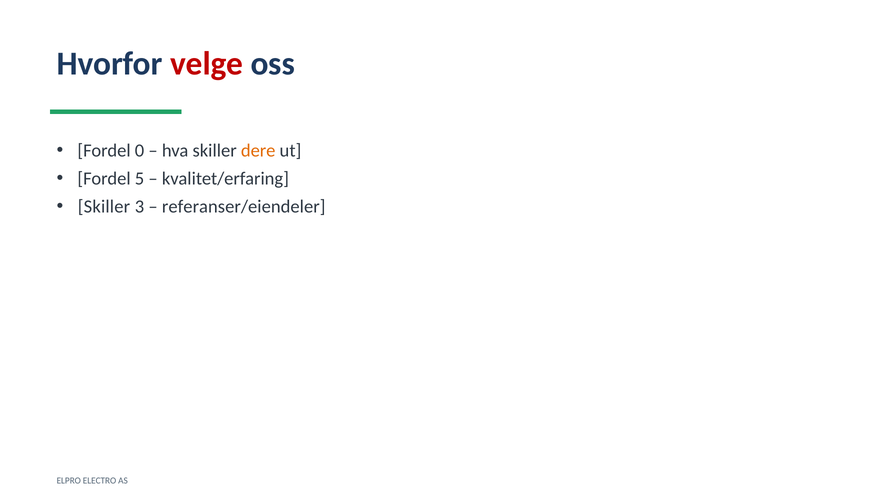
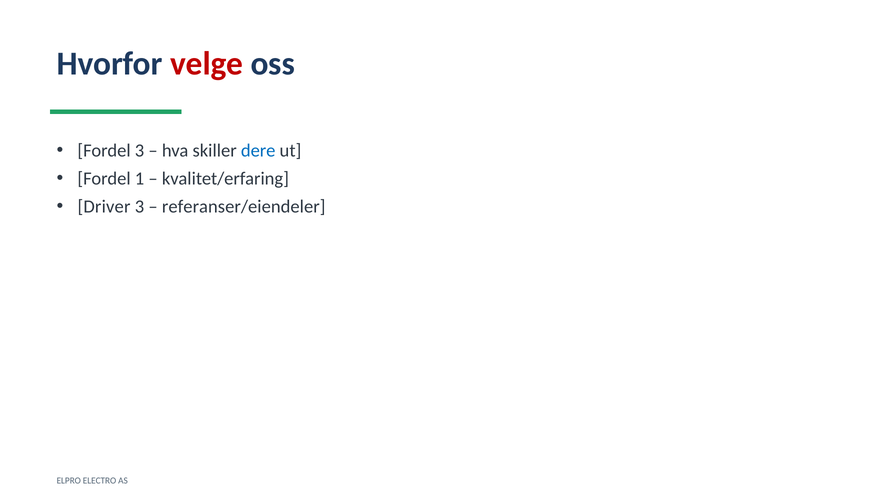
Fordel 0: 0 -> 3 (140, 151)
dere colour: orange -> blue (258, 151)
5: 5 -> 1 (140, 179)
Skiller: Skiller -> Driver (104, 206)
